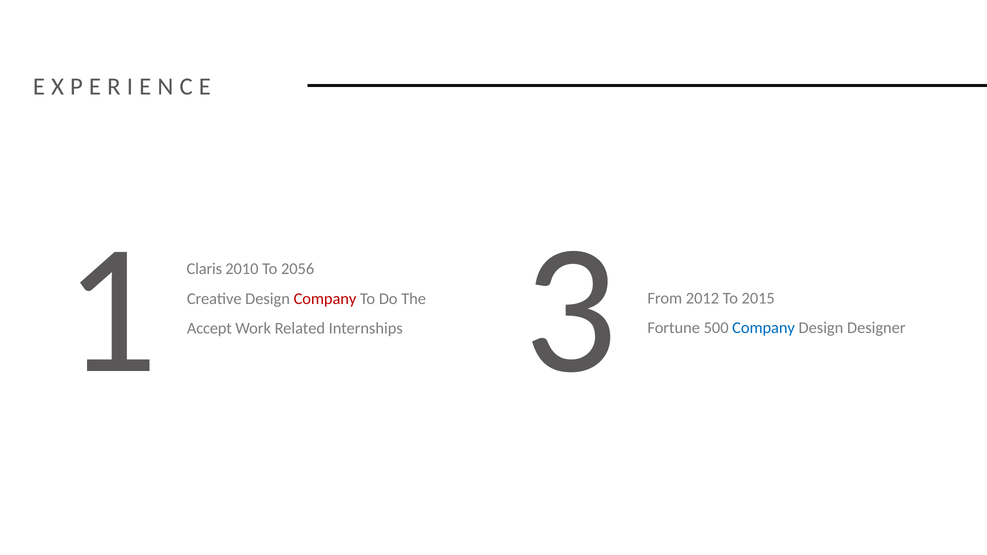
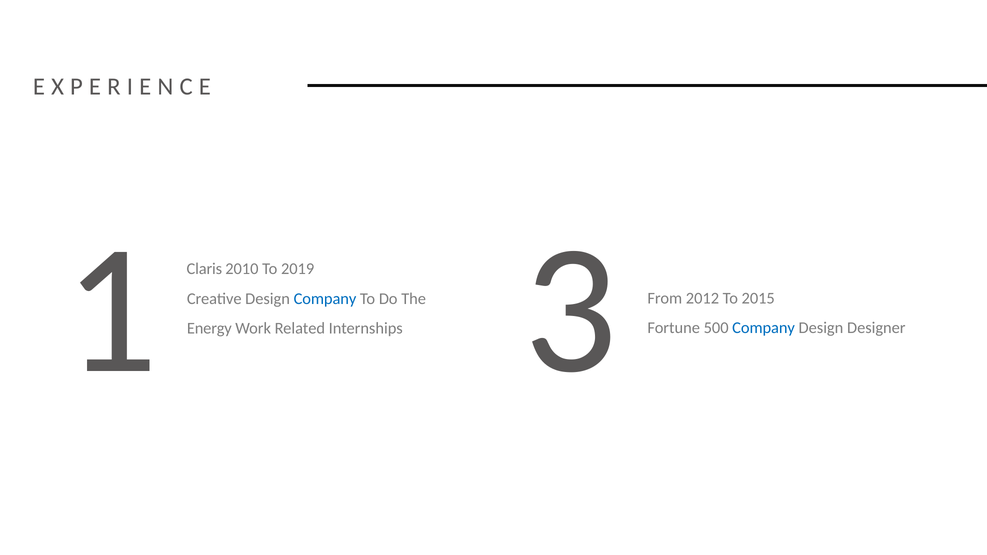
2056: 2056 -> 2019 (298, 269)
Company colour: red -> blue (325, 299)
Accept: Accept -> Energy (209, 328)
